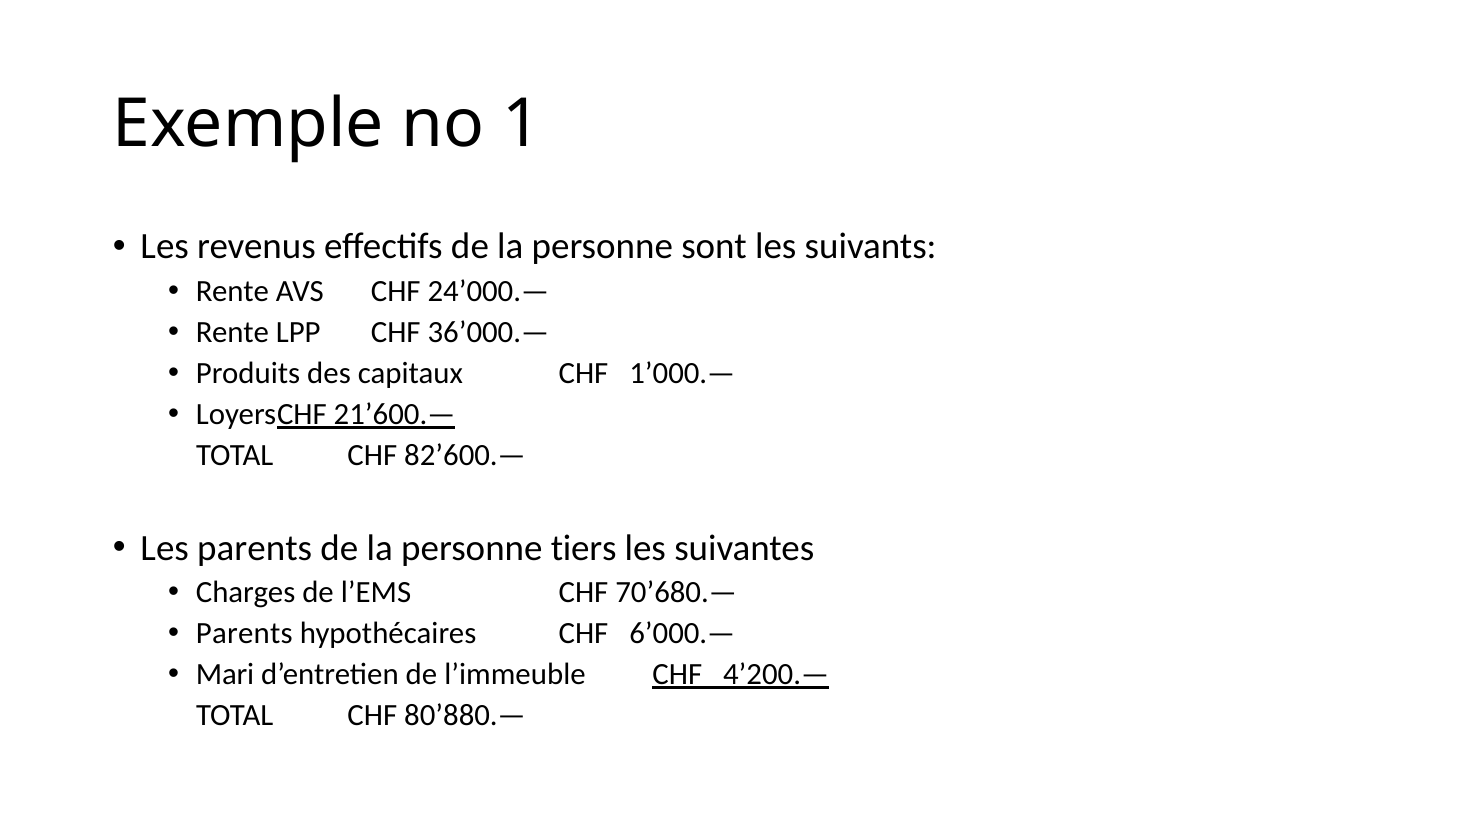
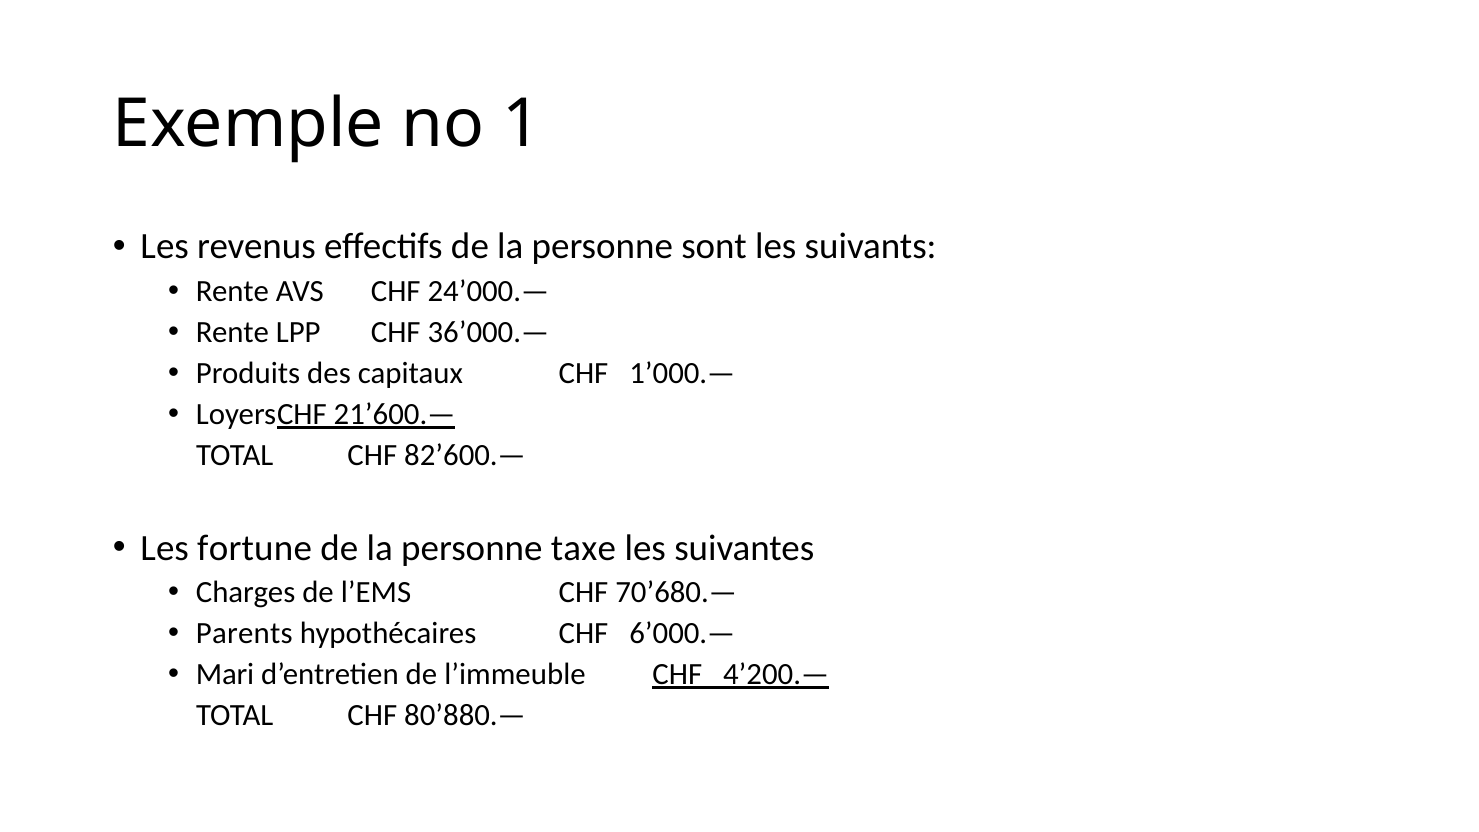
Les parents: parents -> fortune (255, 548)
tiers: tiers -> taxe (583, 548)
